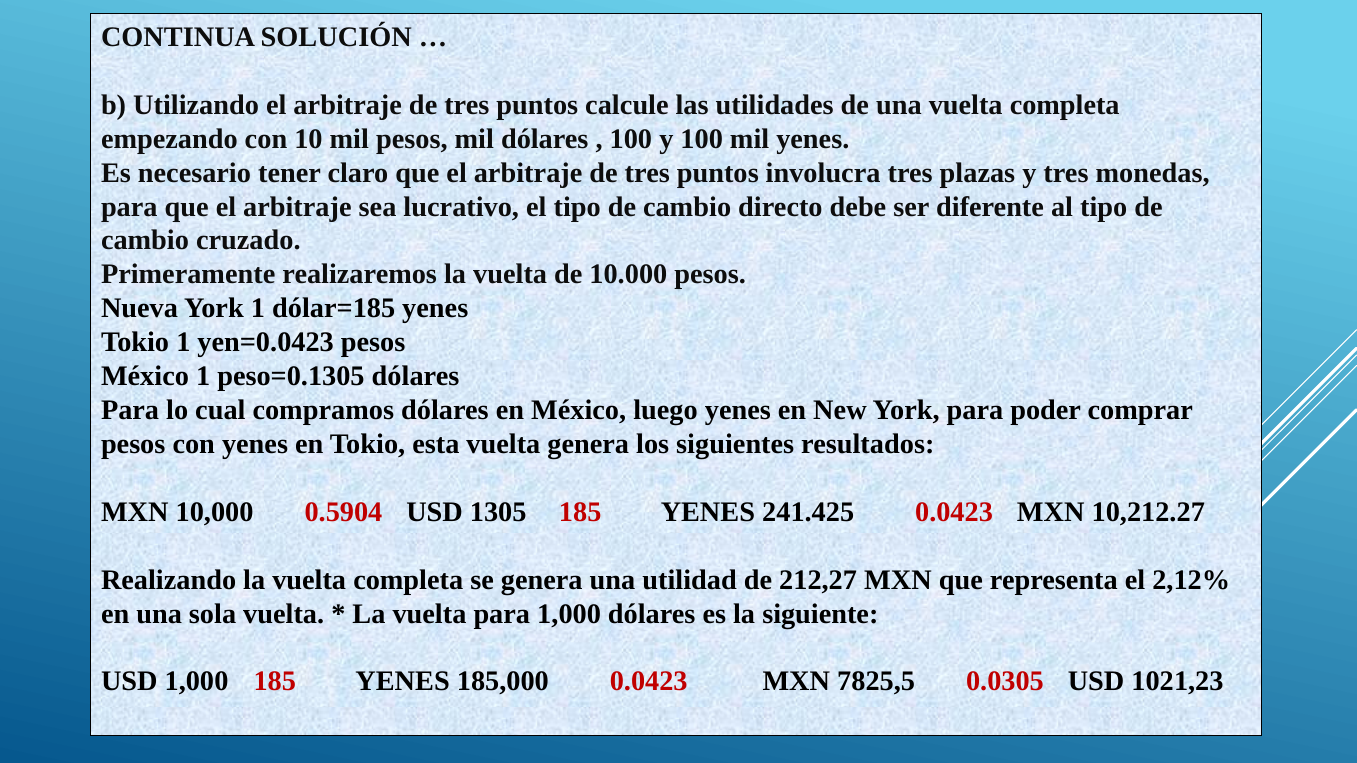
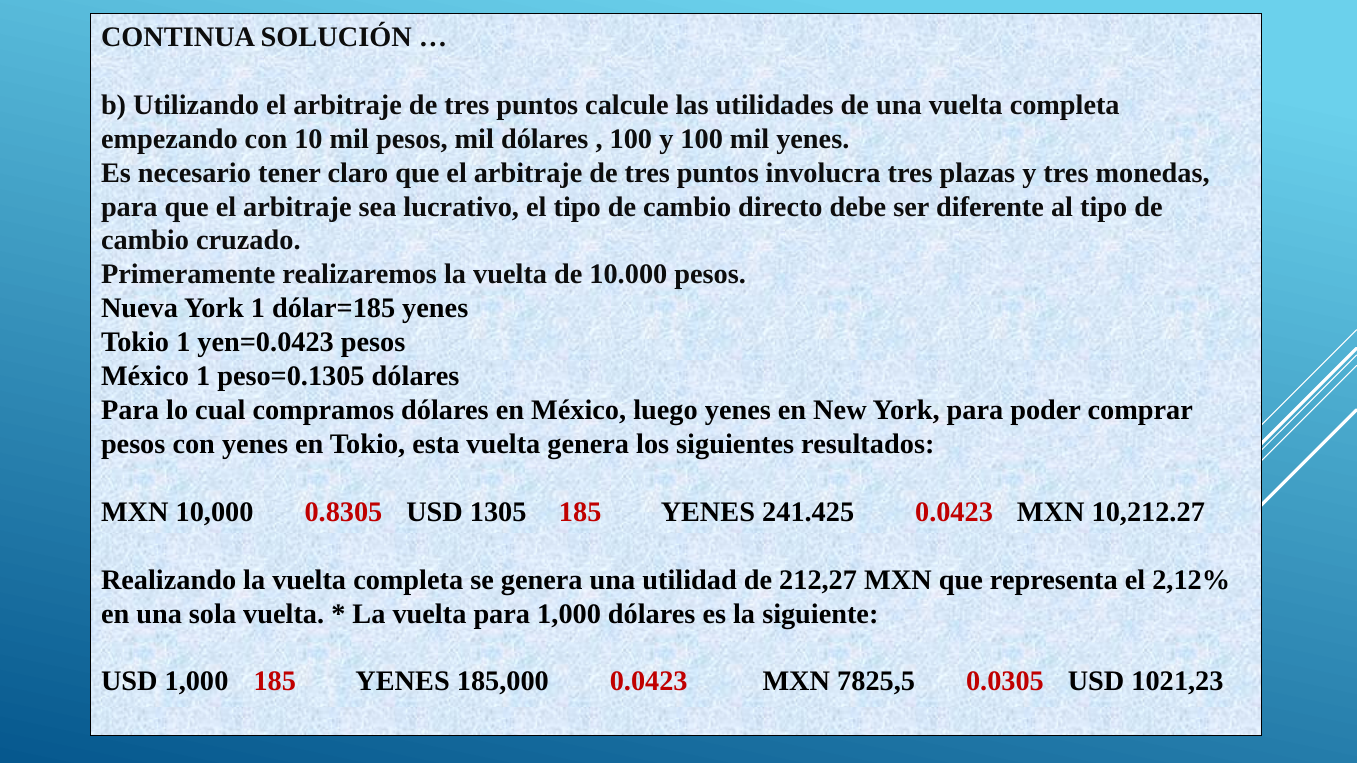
0.5904: 0.5904 -> 0.8305 (343, 512)
